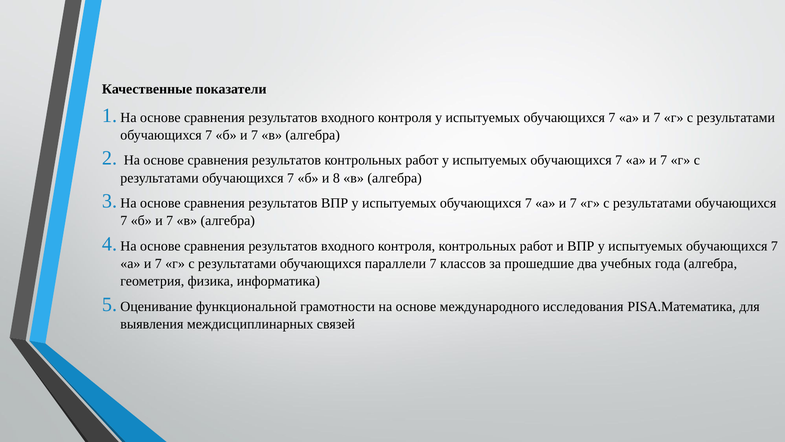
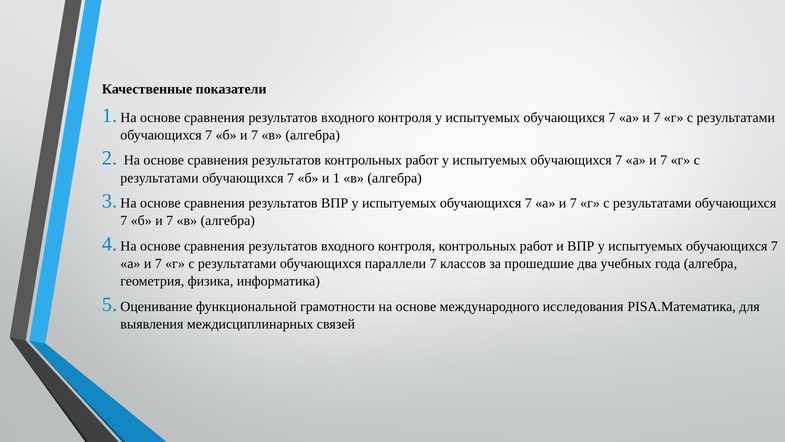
и 8: 8 -> 1 (336, 178)
